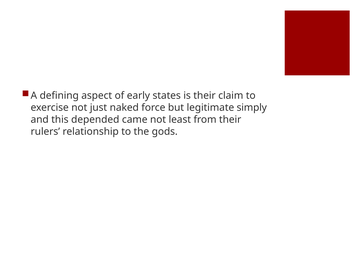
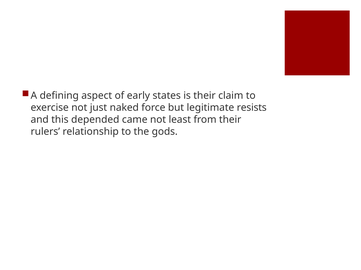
simply: simply -> resists (252, 108)
